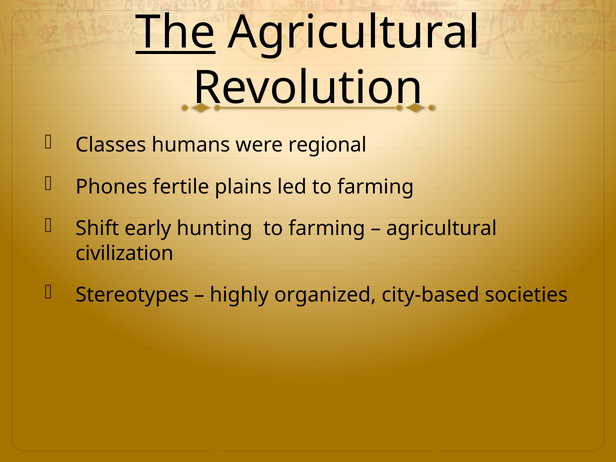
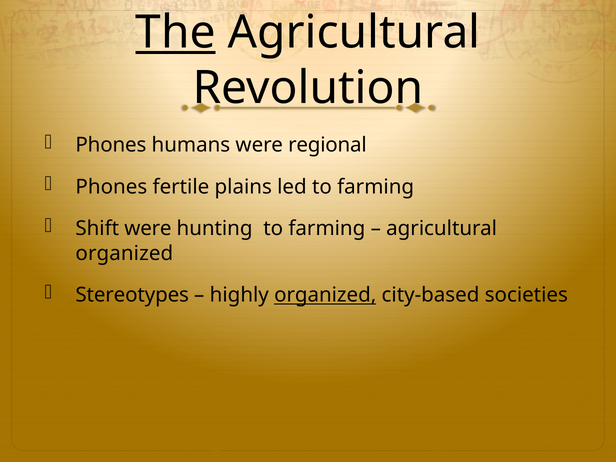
Classes: Classes -> Phones (111, 145)
Shift early: early -> were (148, 229)
civilization: civilization -> organized (124, 253)
organized underline: none -> present (325, 295)
